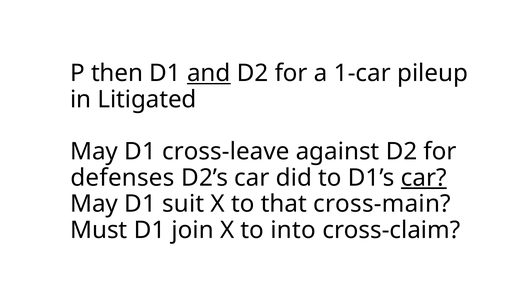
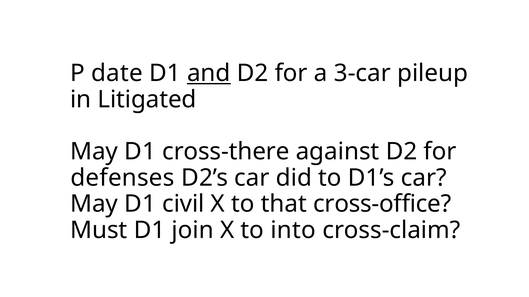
then: then -> date (117, 73)
1-car: 1-car -> 3-car (362, 73)
cross-leave: cross-leave -> cross-there (226, 152)
car underline: present -> none (424, 178)
suit: suit -> civil (183, 204)
cross-main: cross-main -> cross-office (382, 204)
